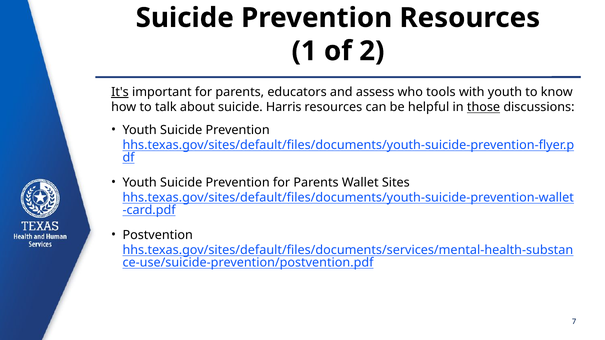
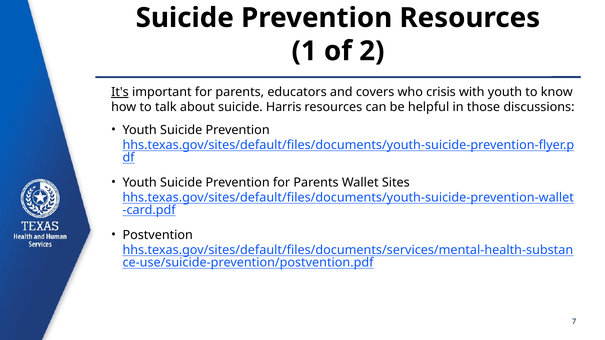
assess: assess -> covers (375, 92)
tools: tools -> crisis (441, 92)
those underline: present -> none (484, 107)
